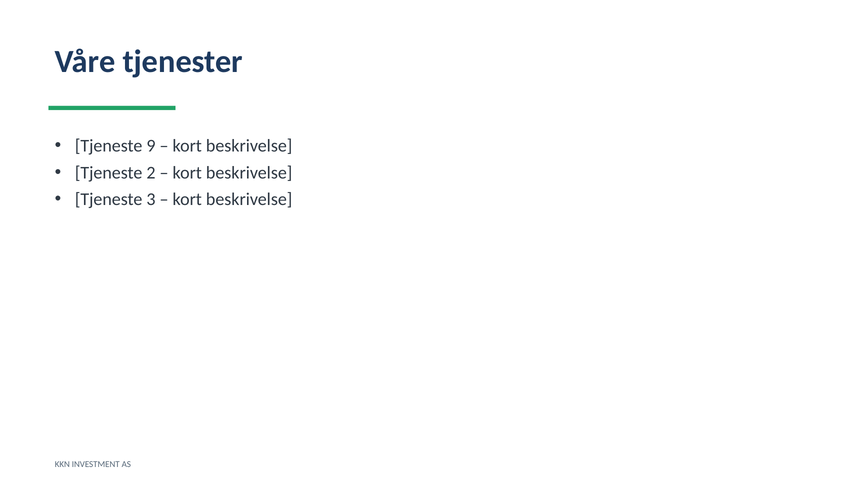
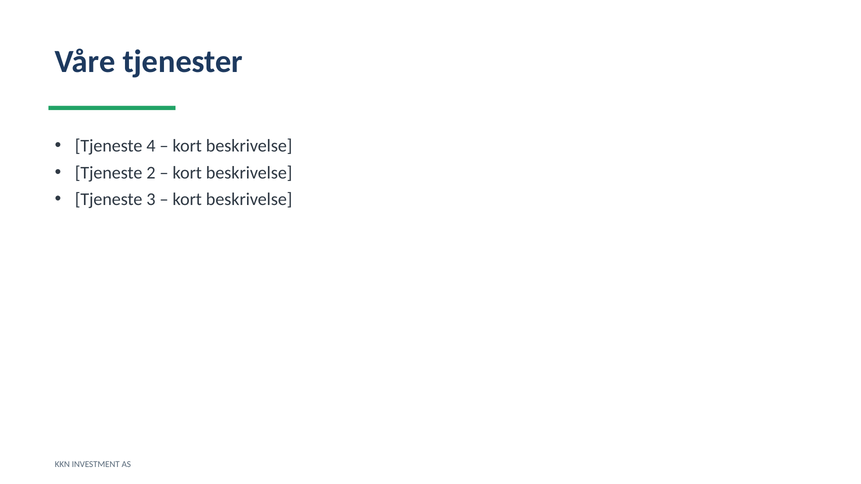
9: 9 -> 4 (151, 146)
